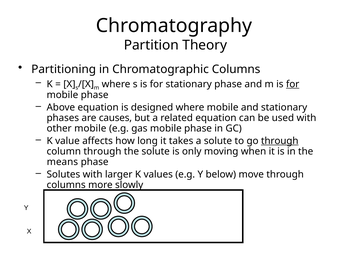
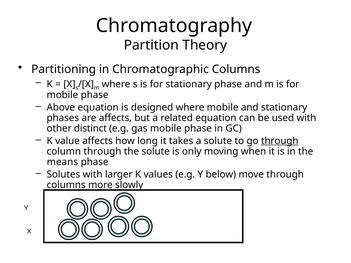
for underline: present -> none (293, 84)
are causes: causes -> affects (115, 118)
other mobile: mobile -> distinct (90, 128)
